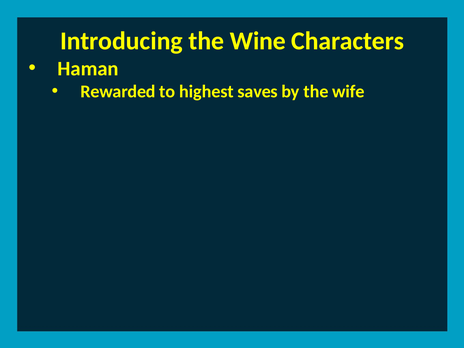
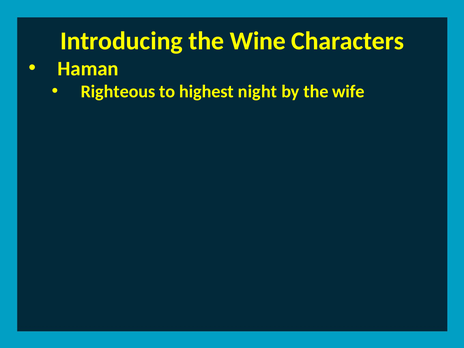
Rewarded: Rewarded -> Righteous (118, 92)
saves: saves -> night (258, 92)
